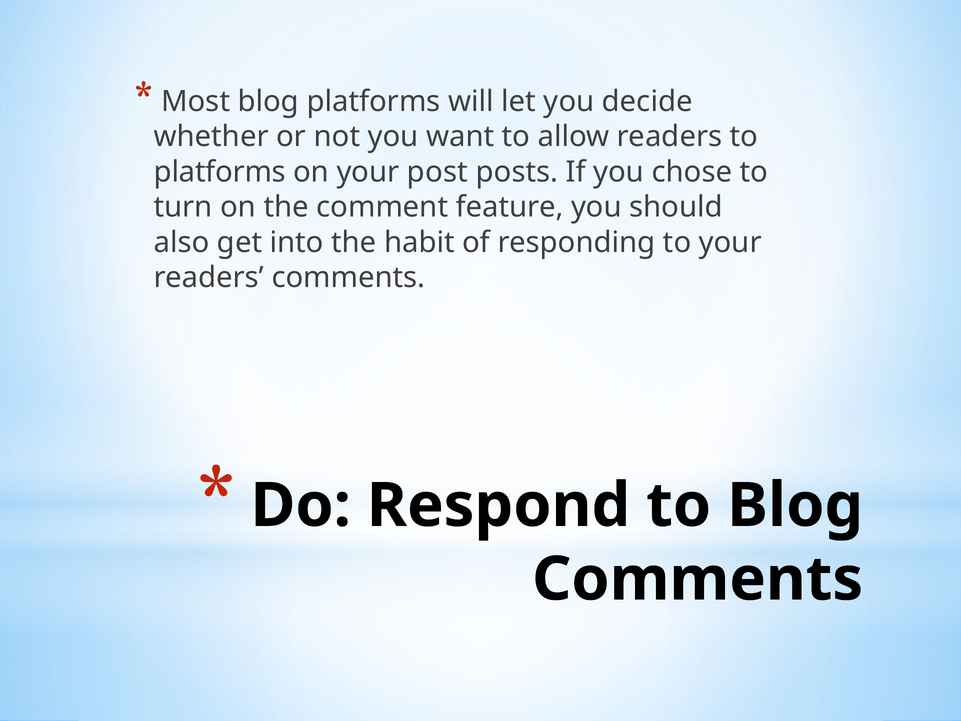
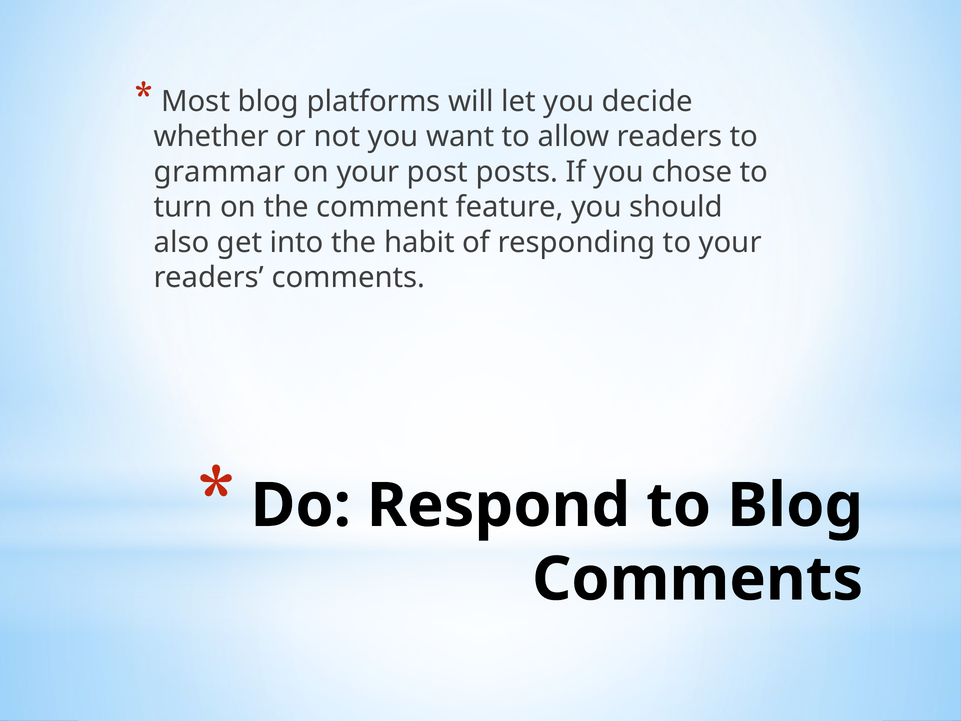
platforms: platforms -> grammar (220, 172)
